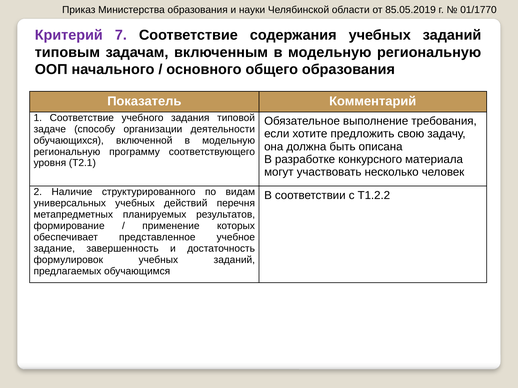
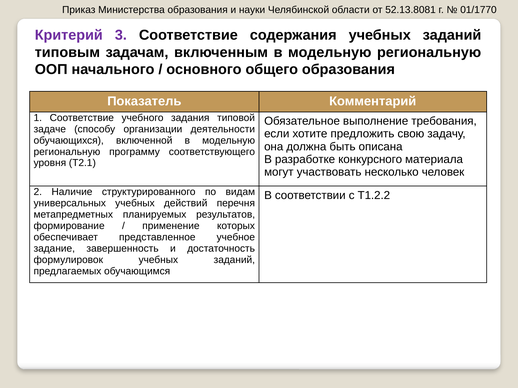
85.05.2019: 85.05.2019 -> 52.13.8081 (411, 10)
7: 7 -> 3 (121, 35)
